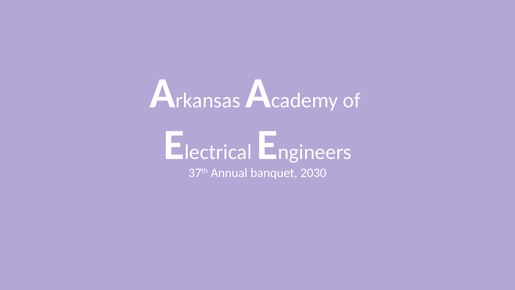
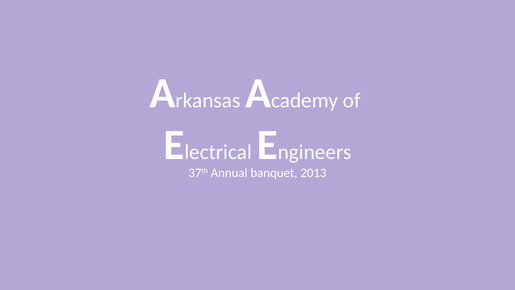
2030: 2030 -> 2013 (313, 173)
